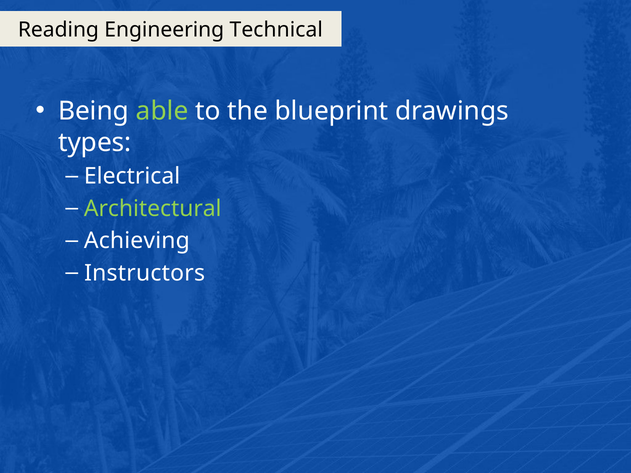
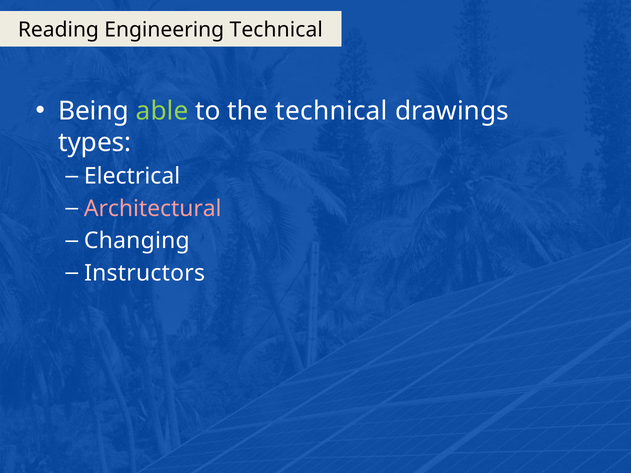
the blueprint: blueprint -> technical (332, 111)
Architectural colour: light green -> pink (153, 209)
Achieving: Achieving -> Changing (137, 241)
